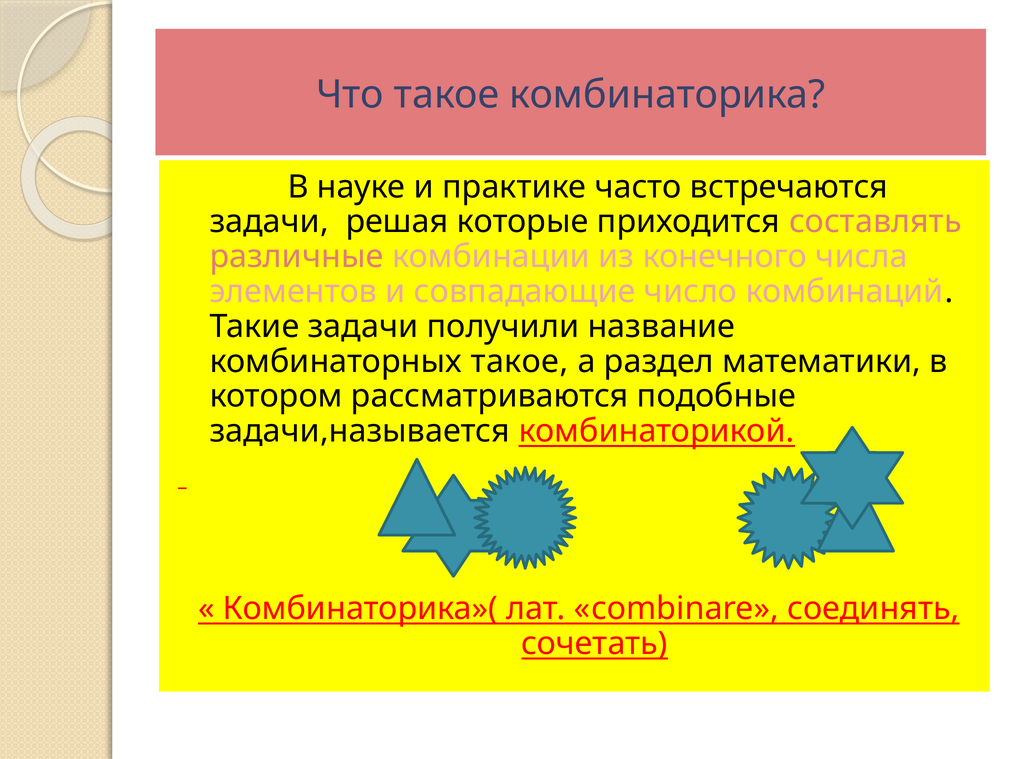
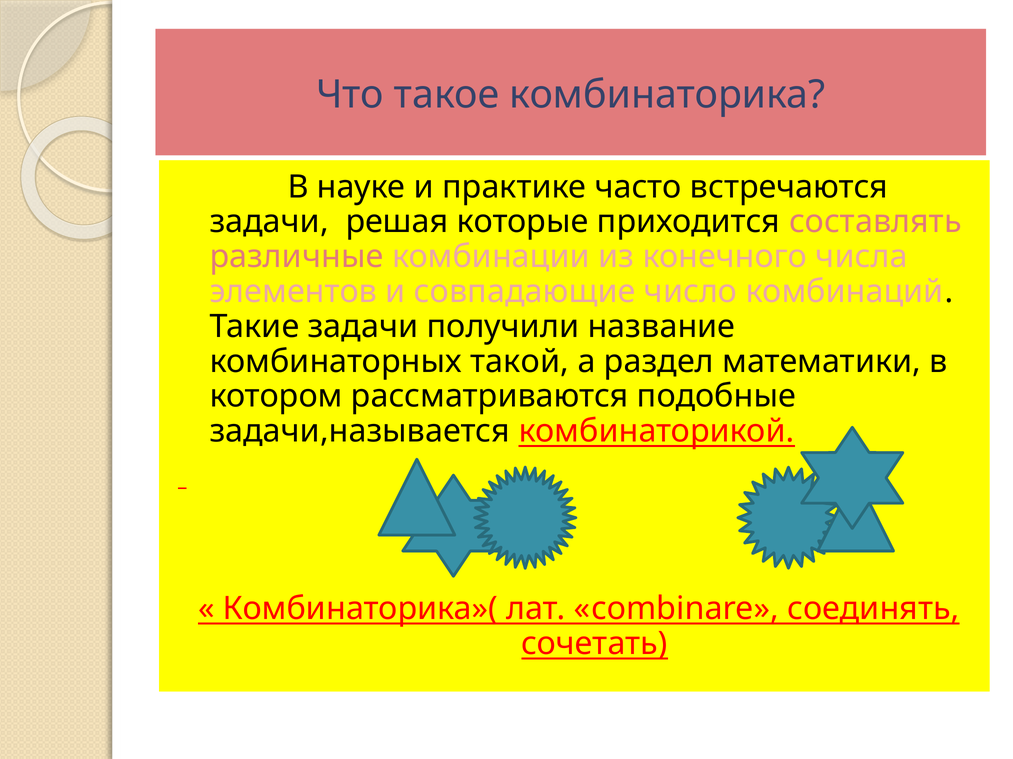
комбинаторных такое: такое -> такой (520, 362)
